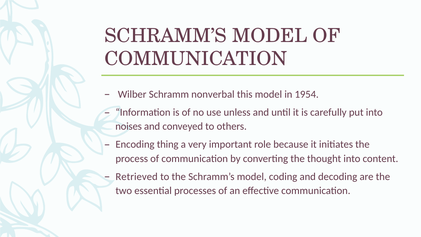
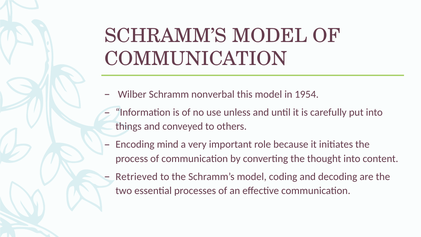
noises: noises -> things (129, 126)
thing: thing -> mind (168, 144)
